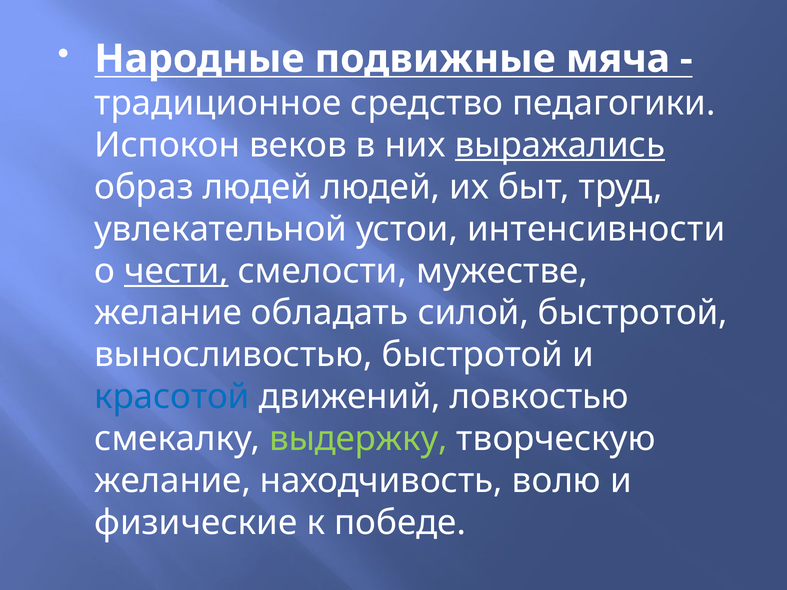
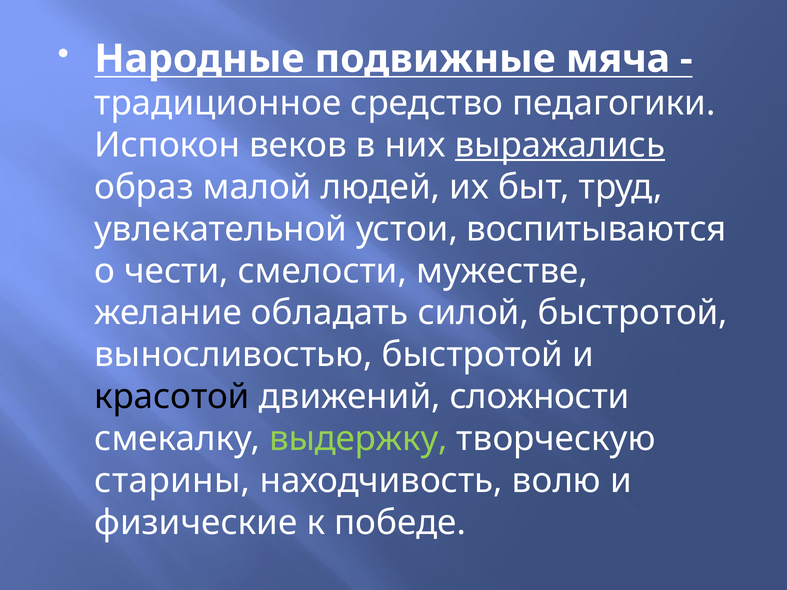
образ людей: людей -> малой (257, 187)
интенсивности: интенсивности -> воспитываются (597, 229)
чести underline: present -> none (176, 271)
красотой colour: blue -> black (172, 397)
ловкостью: ловкостью -> сложности (539, 397)
желание: желание -> старины (172, 481)
